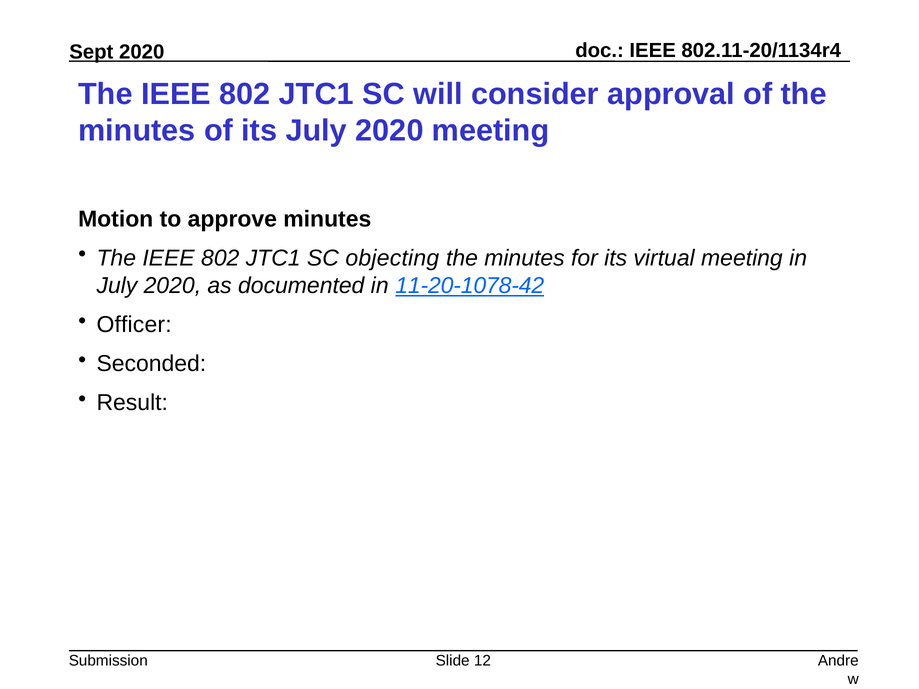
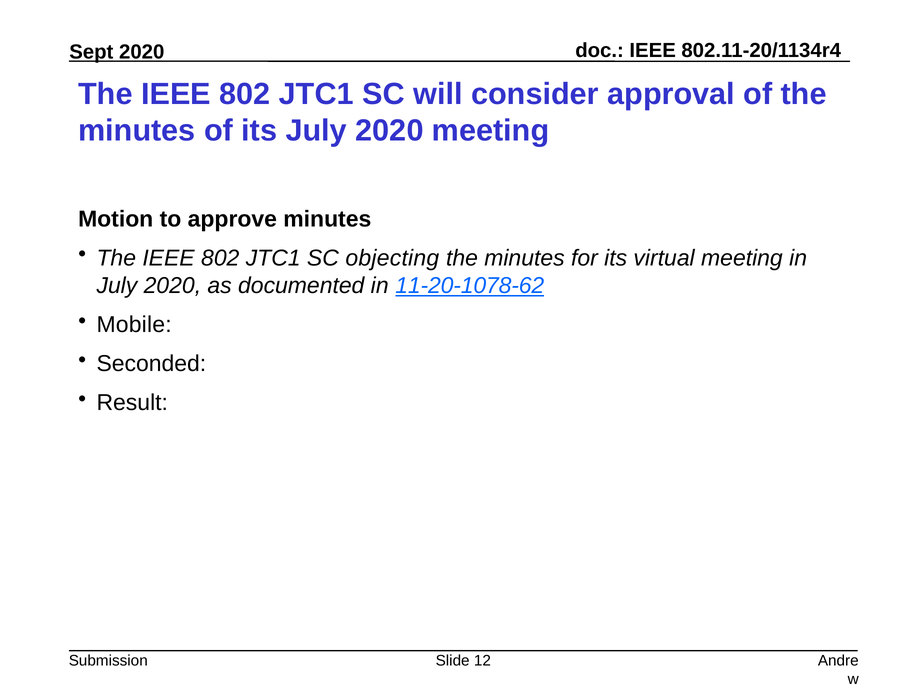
11-20-1078-42: 11-20-1078-42 -> 11-20-1078-62 (470, 286)
Officer: Officer -> Mobile (134, 325)
